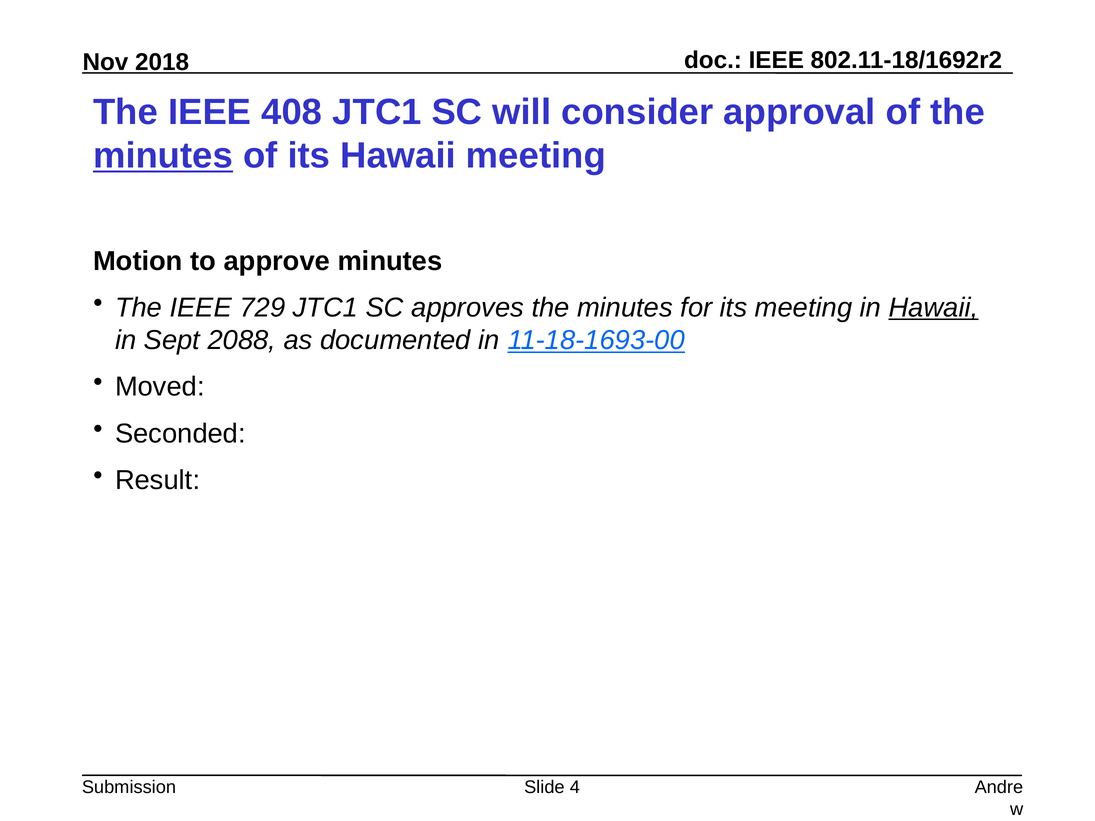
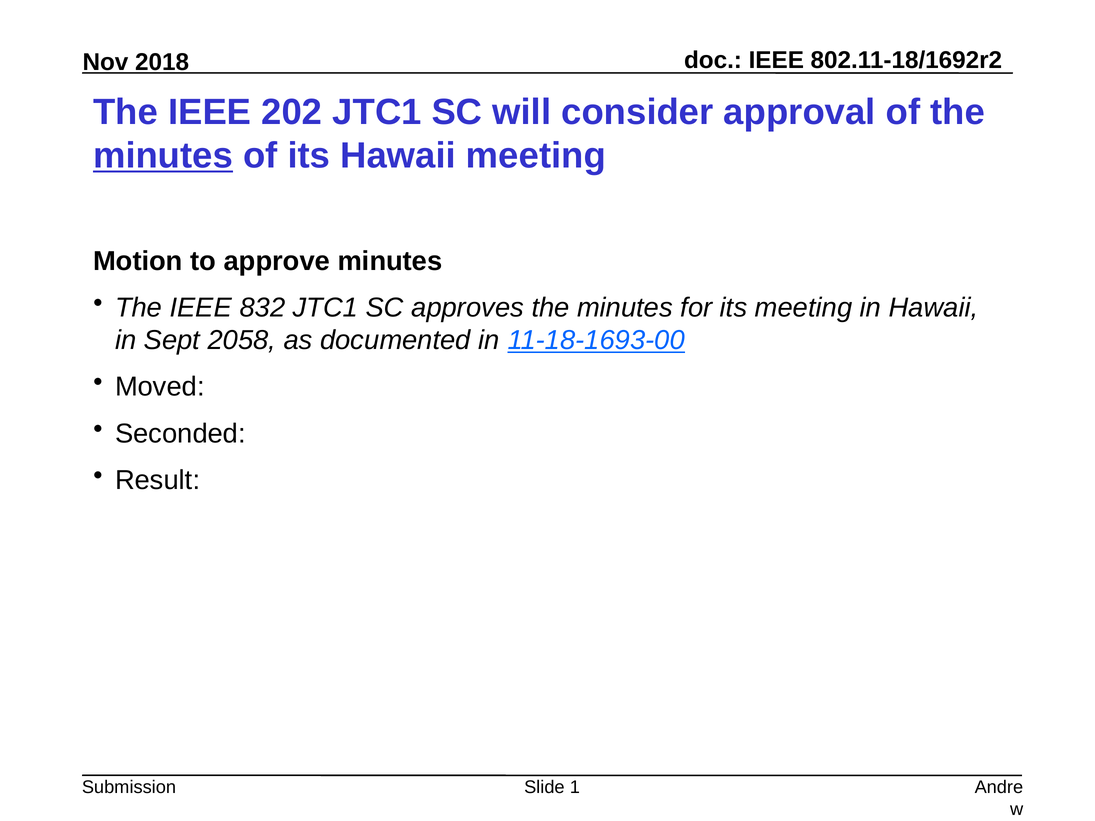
408: 408 -> 202 (292, 112)
729: 729 -> 832 (262, 308)
Hawaii underline: present -> none (933, 308)
2088: 2088 -> 2058 (242, 341)
4: 4 -> 1 (575, 788)
